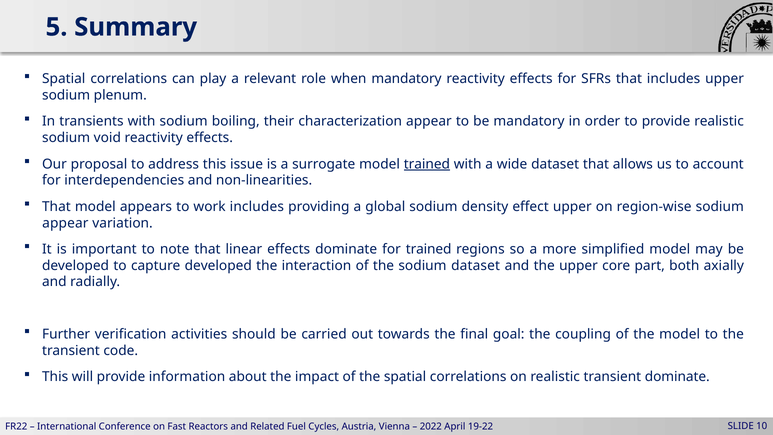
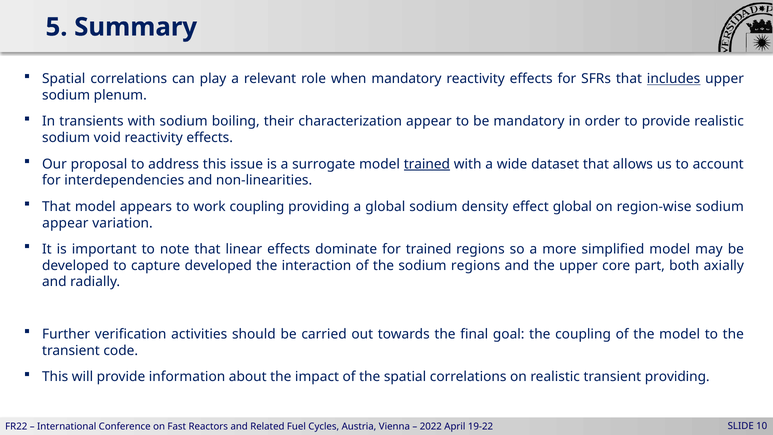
includes underline: none -> present (674, 79)
work includes: includes -> coupling (257, 206)
effect upper: upper -> global (572, 206)
sodium dataset: dataset -> regions (476, 265)
transient dominate: dominate -> providing (677, 377)
